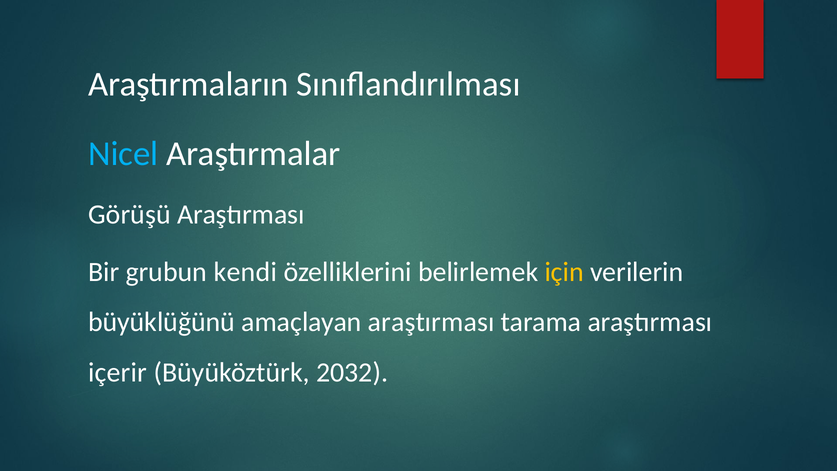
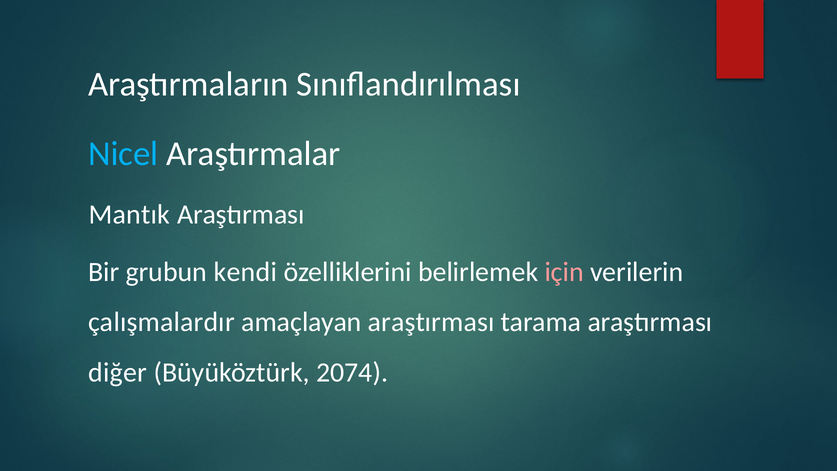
Görüşü: Görüşü -> Mantık (129, 215)
için colour: yellow -> pink (564, 272)
büyüklüğünü: büyüklüğünü -> çalışmalardır (161, 322)
içerir: içerir -> diğer (118, 372)
2032: 2032 -> 2074 (352, 372)
